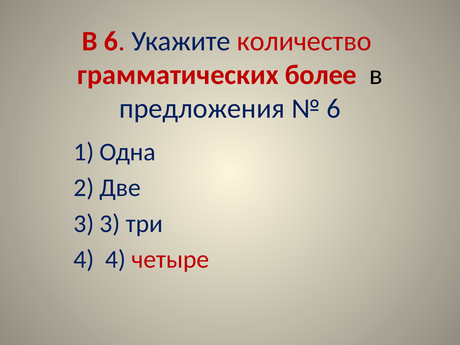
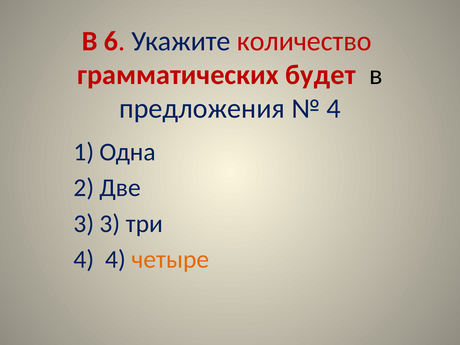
более: более -> будет (320, 75)
6: 6 -> 4 (334, 109)
четыре colour: red -> orange (170, 259)
